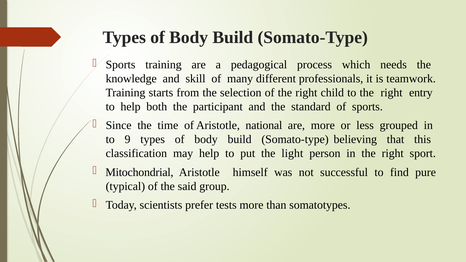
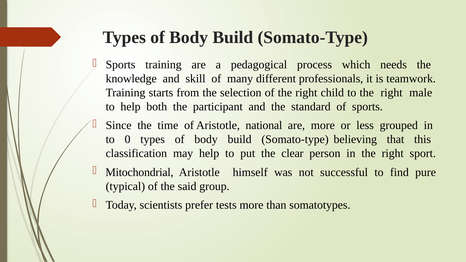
entry: entry -> male (421, 93)
9: 9 -> 0 (128, 140)
light: light -> clear (292, 153)
